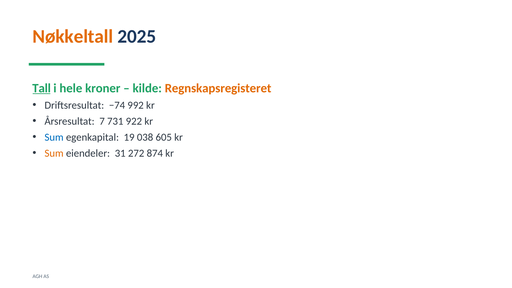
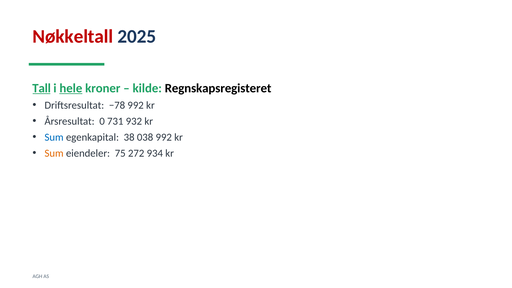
Nøkkeltall colour: orange -> red (73, 37)
hele underline: none -> present (71, 88)
Regnskapsregisteret colour: orange -> black (218, 88)
−74: −74 -> −78 (117, 105)
7: 7 -> 0 (102, 121)
922: 922 -> 932 (134, 121)
19: 19 -> 38 (129, 137)
038 605: 605 -> 992 (164, 137)
31: 31 -> 75 (120, 153)
874: 874 -> 934 (155, 153)
